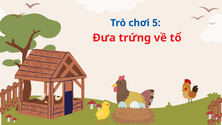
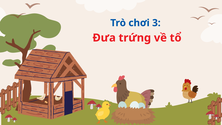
5: 5 -> 3 (156, 23)
